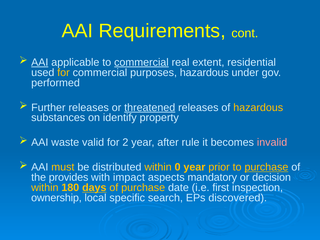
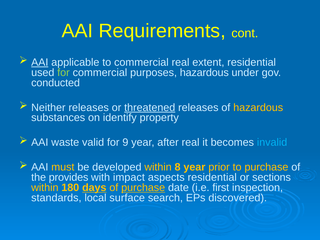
commercial underline: present -> none (141, 62)
for colour: yellow -> light green (64, 73)
performed: performed -> conducted (56, 83)
Further: Further -> Neither (48, 107)
2: 2 -> 9 (125, 142)
after rule: rule -> real (191, 142)
invalid colour: pink -> light blue (272, 142)
distributed: distributed -> developed (117, 167)
0: 0 -> 8 (178, 167)
purchase underline: present -> none (266, 167)
aspects mandatory: mandatory -> residential (212, 177)
decision: decision -> sections (272, 177)
purchase underline: none -> present (143, 188)
ownership: ownership -> standards (56, 198)
specific: specific -> surface (127, 198)
